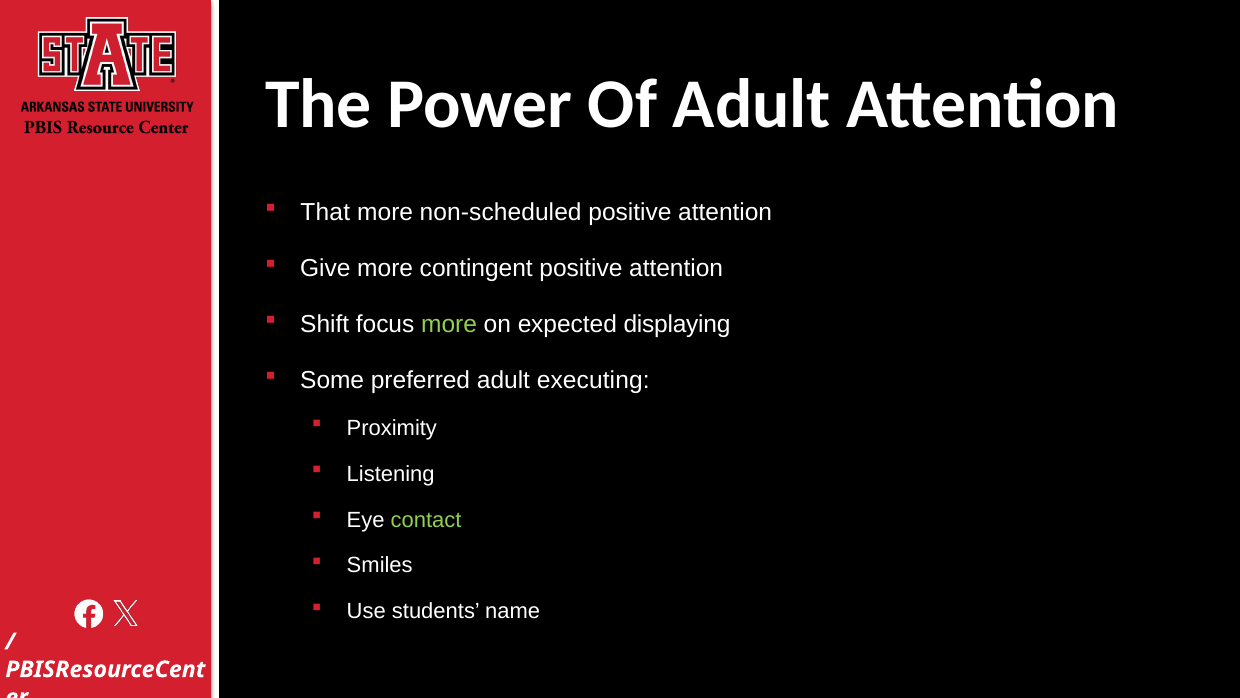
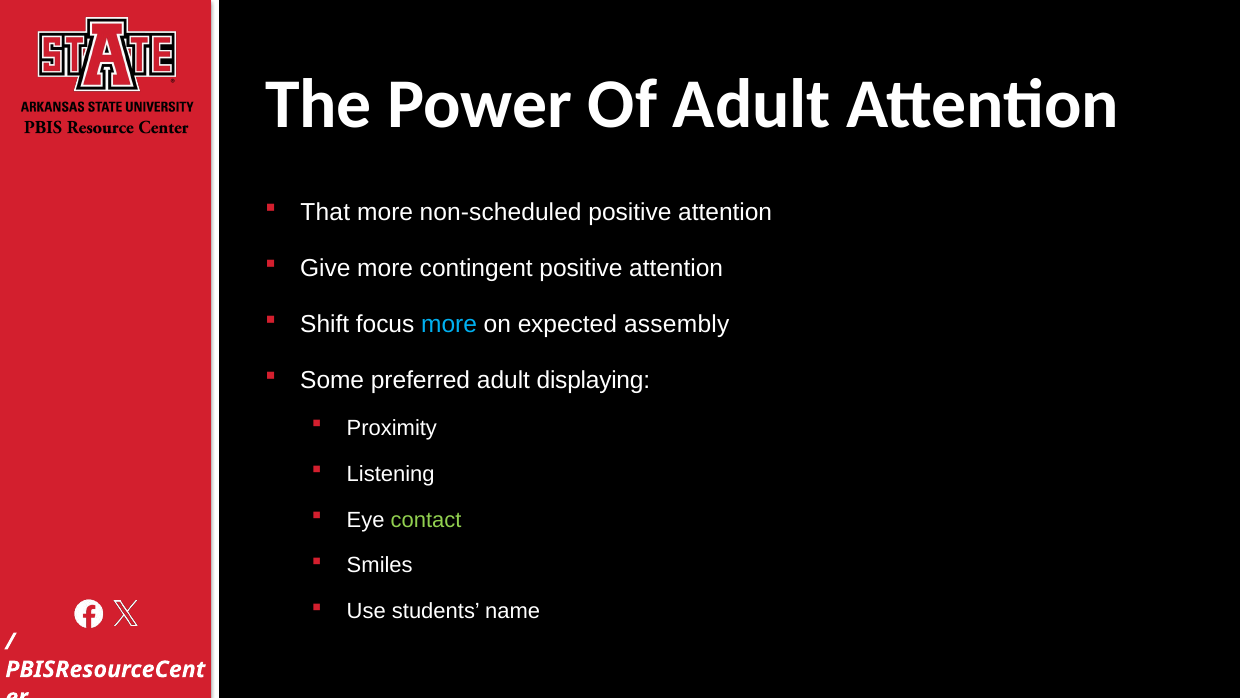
more colour: light green -> light blue (449, 325)
displaying: displaying -> assembly (677, 325)
executing: executing -> displaying (593, 381)
